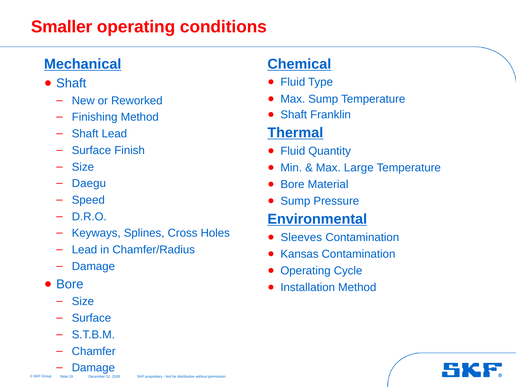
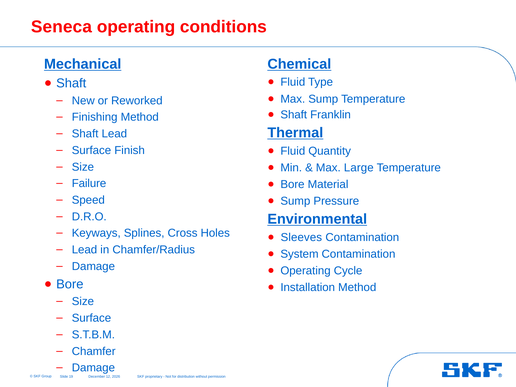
Smaller: Smaller -> Seneca (61, 27)
Daegu: Daegu -> Failure (89, 183)
Kansas: Kansas -> System (300, 254)
